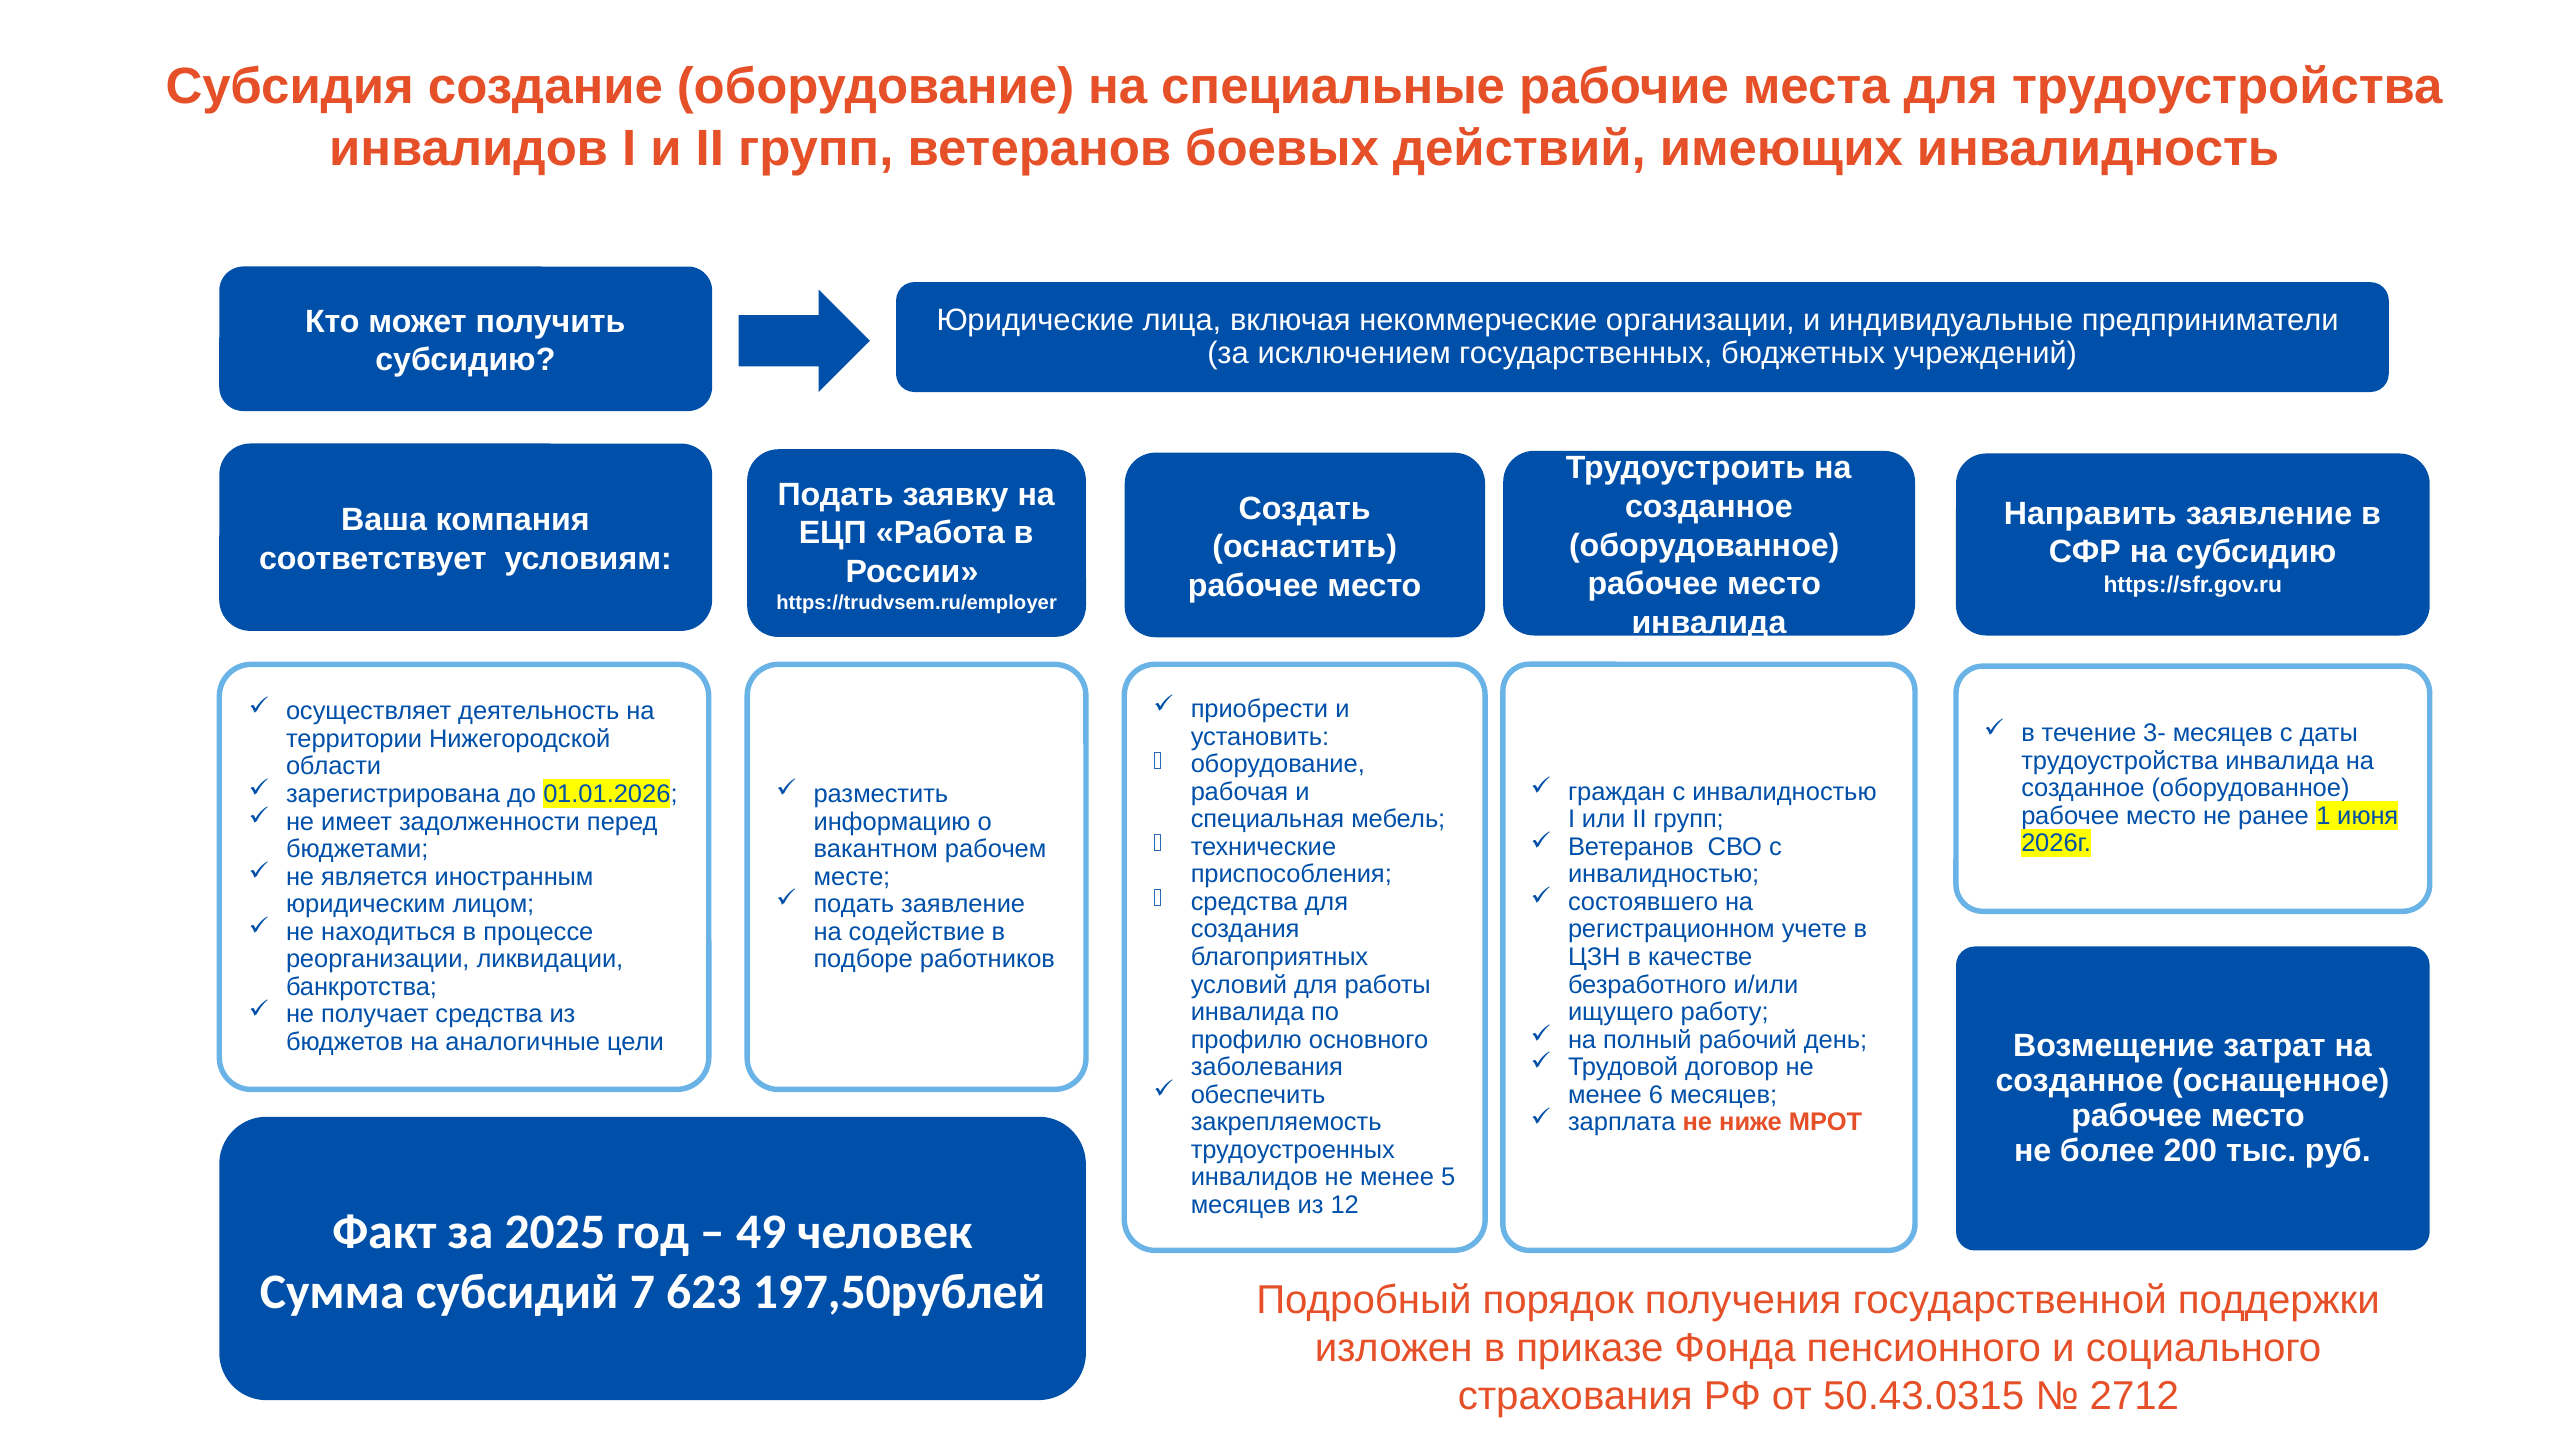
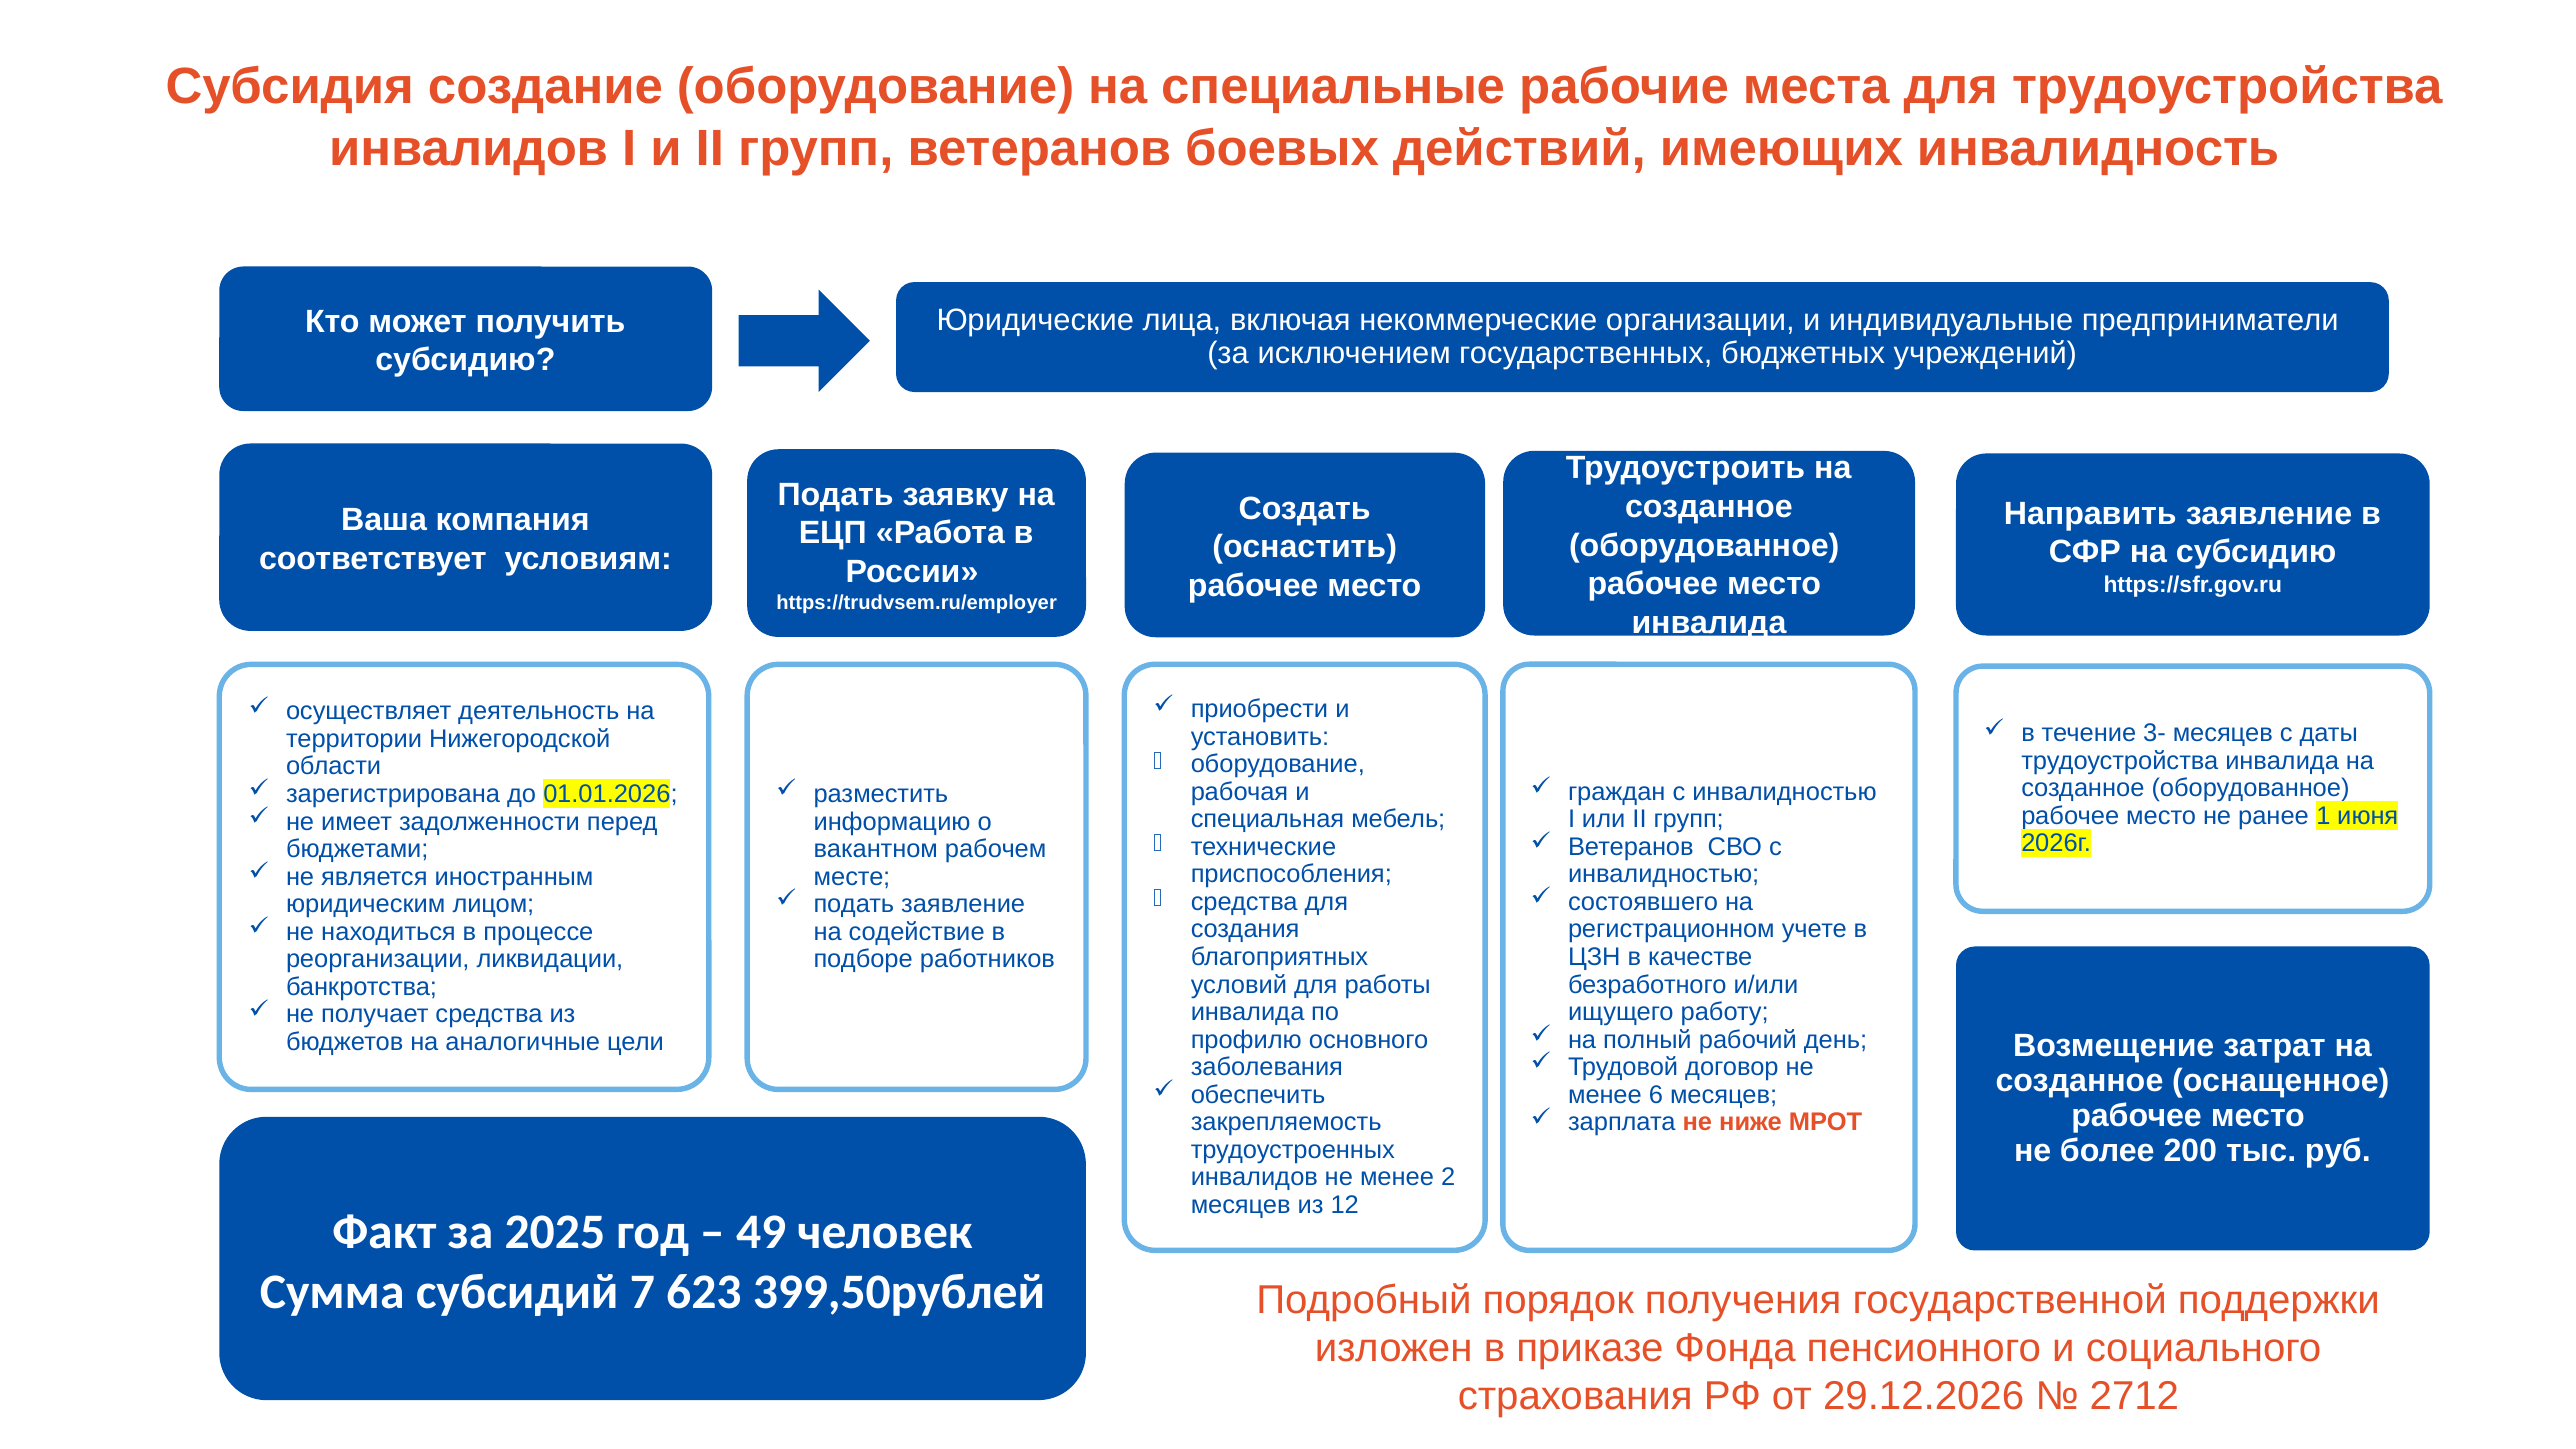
5: 5 -> 2 (1448, 1177)
197,50рублей: 197,50рублей -> 399,50рублей (899, 1292)
50.43.0315: 50.43.0315 -> 29.12.2026 (1924, 1396)
